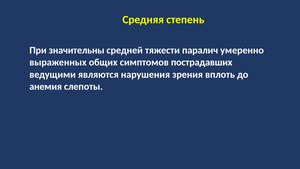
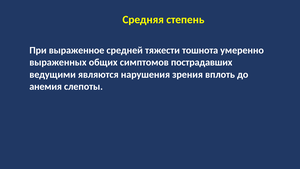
значительны: значительны -> выраженное (77, 50)
паралич: паралич -> тошнота (200, 50)
